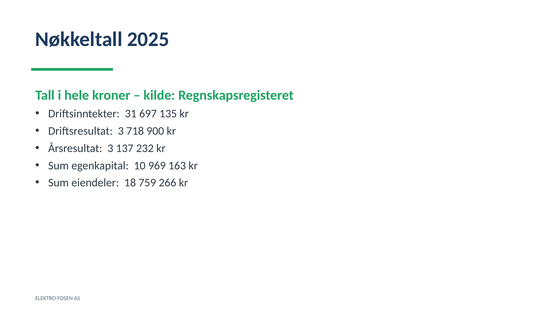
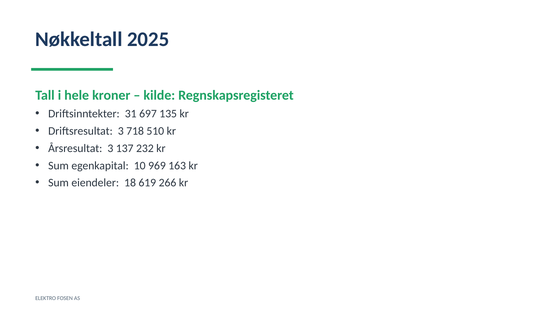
900: 900 -> 510 (155, 131)
759: 759 -> 619 (147, 183)
